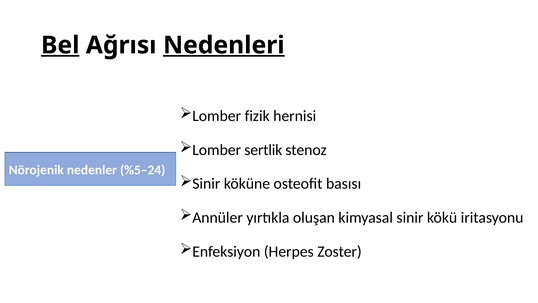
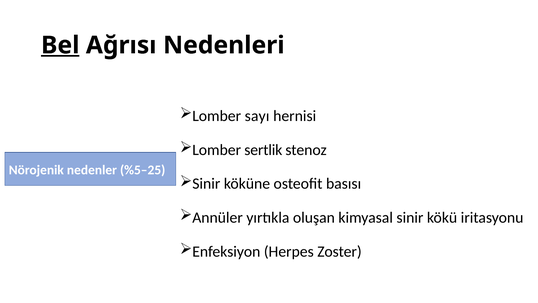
Nedenleri underline: present -> none (224, 45)
fizik: fizik -> sayı (257, 116)
%5–24: %5–24 -> %5–25 (143, 170)
